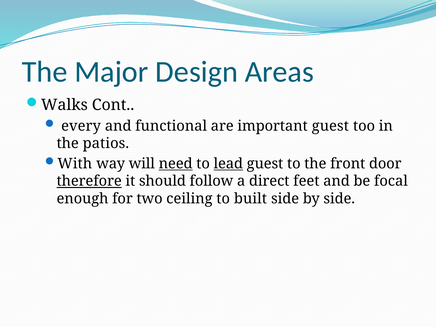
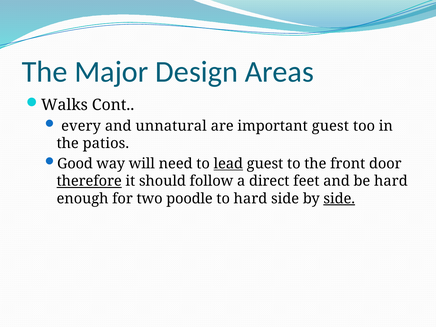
functional: functional -> unnatural (171, 126)
With: With -> Good (75, 164)
need underline: present -> none (176, 164)
be focal: focal -> hard (391, 181)
ceiling: ceiling -> poodle (190, 199)
to built: built -> hard (250, 199)
side underline: none -> present (339, 199)
